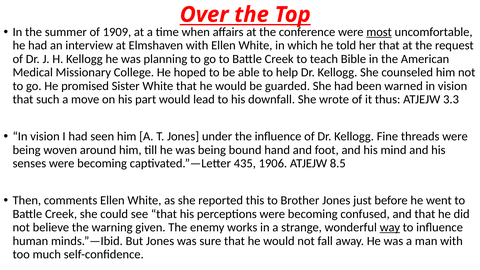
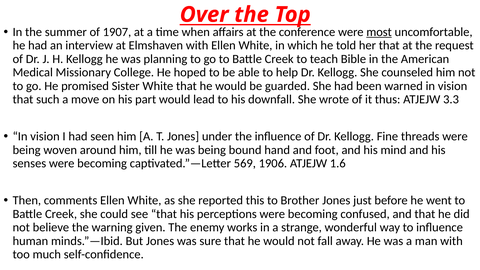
1909: 1909 -> 1907 (117, 32)
435: 435 -> 569 (245, 163)
8.5: 8.5 -> 1.6 (338, 163)
way underline: present -> none (390, 227)
